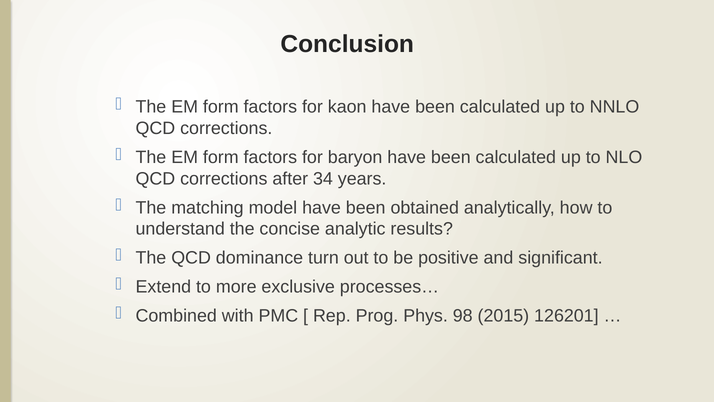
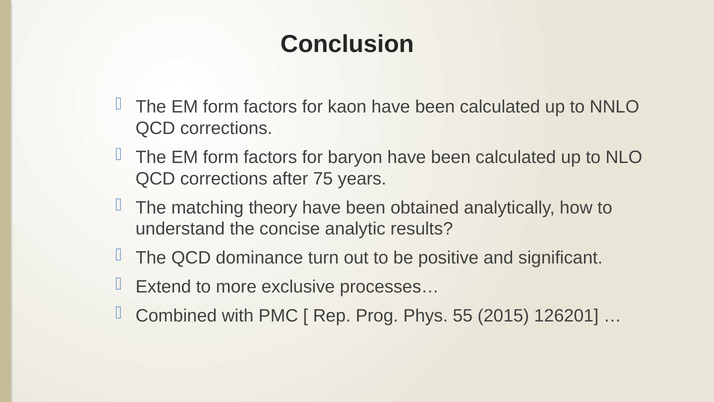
34: 34 -> 75 (323, 179)
model: model -> theory (273, 207)
98: 98 -> 55 (463, 315)
